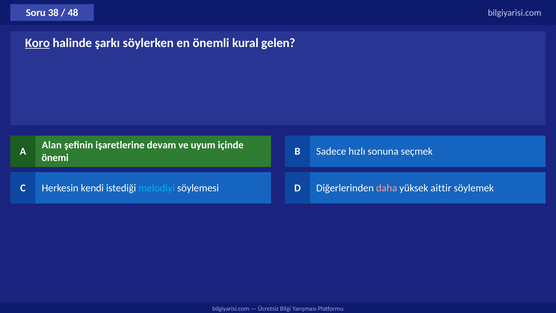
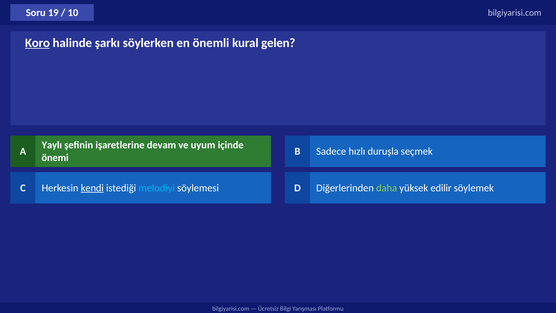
38: 38 -> 19 (53, 13)
48: 48 -> 10 (73, 13)
Alan: Alan -> Yaylı (52, 145)
sonuna: sonuna -> duruşla (383, 151)
kendi underline: none -> present (92, 188)
daha colour: pink -> light green (387, 188)
aittir: aittir -> edilir (441, 188)
